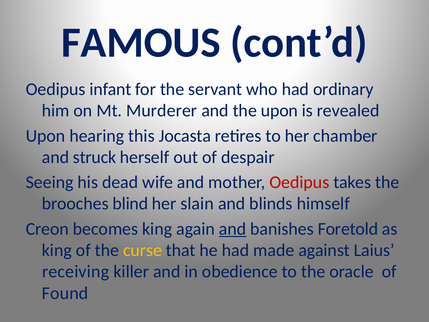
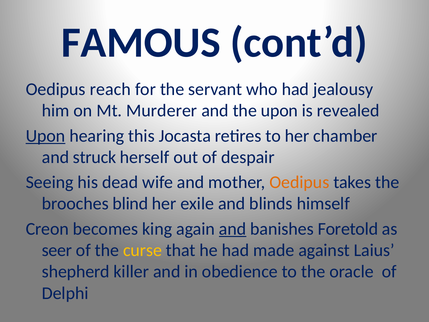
infant: infant -> reach (110, 89)
ordinary: ordinary -> jealousy (343, 89)
Upon underline: none -> present (46, 136)
Oedipus colour: red -> orange (299, 182)
slain: slain -> exile (197, 204)
king: king -> seer (57, 250)
receiving: receiving -> shepherd (76, 272)
Found: Found -> Delphi (65, 293)
